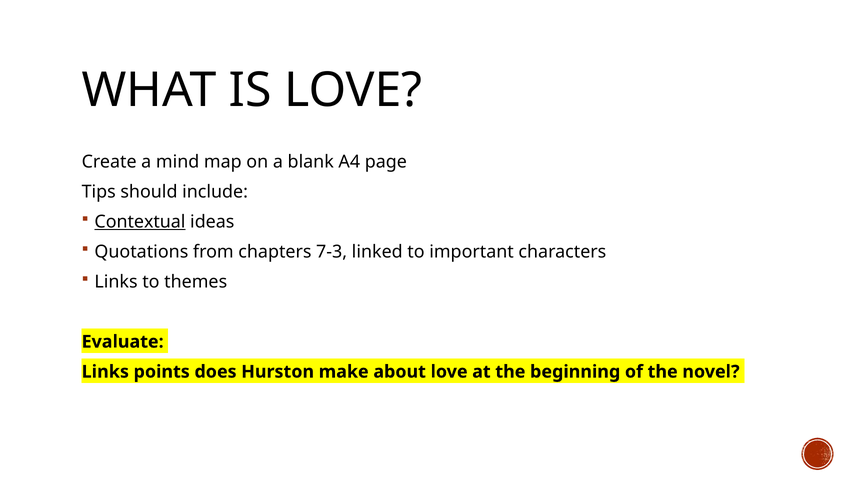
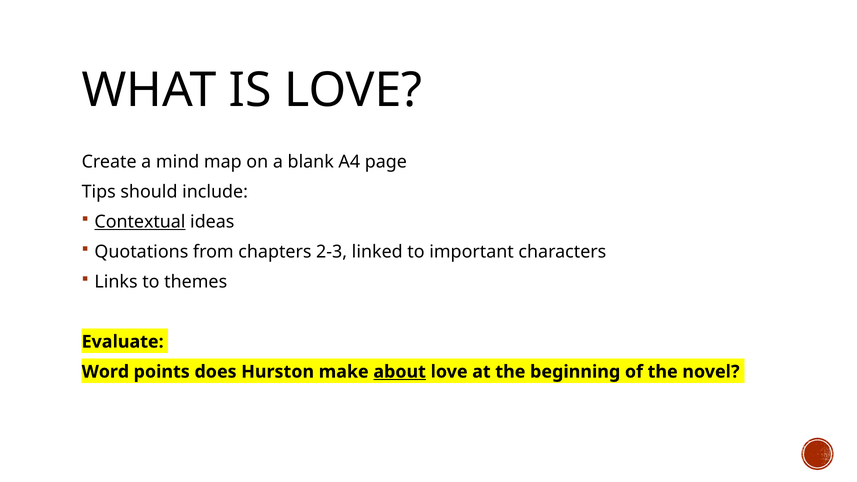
7-3: 7-3 -> 2-3 (332, 252)
Links: Links -> Word (105, 372)
about underline: none -> present (400, 372)
